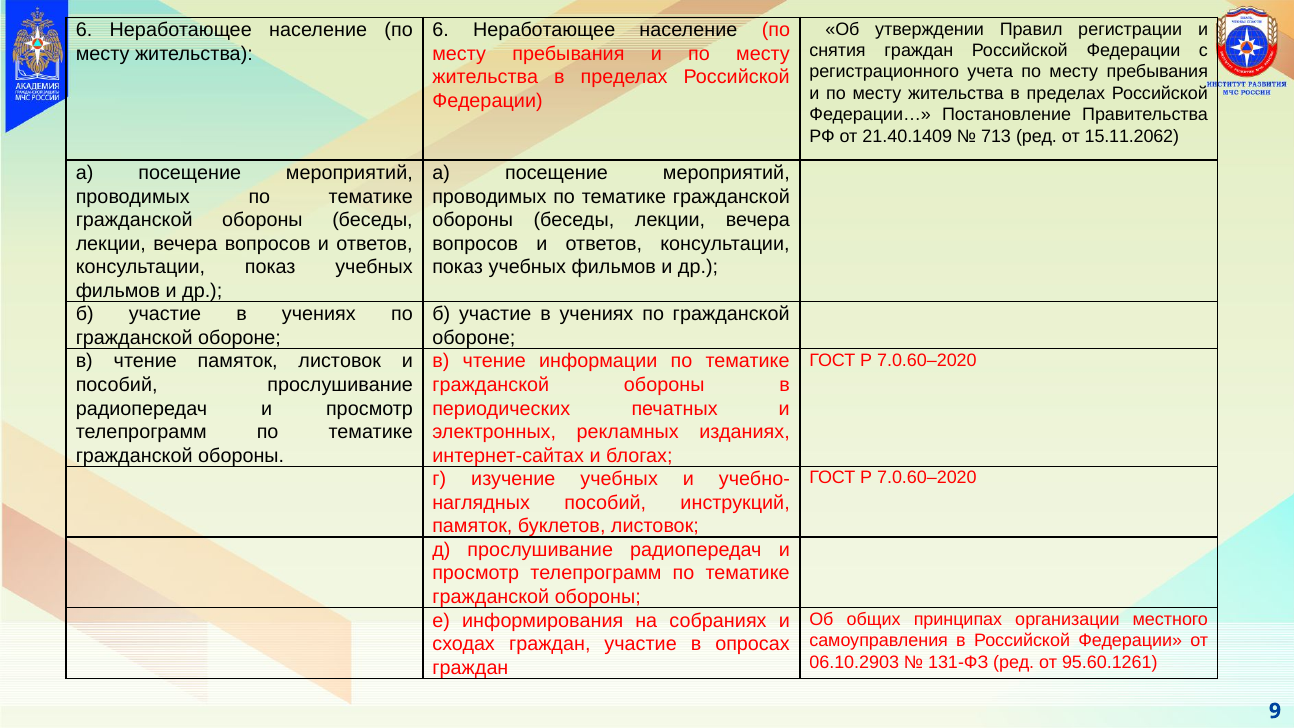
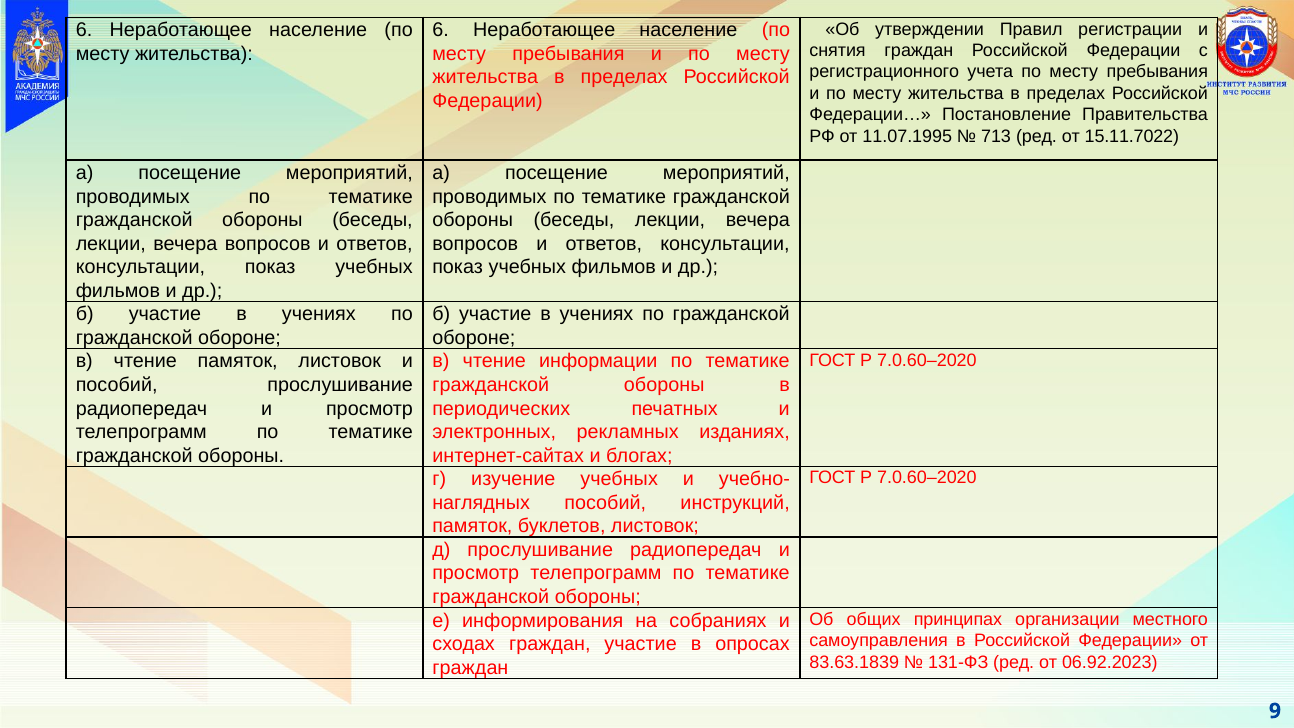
21.40.1409: 21.40.1409 -> 11.07.1995 (907, 136)
15.11.2062: 15.11.2062 -> 15.11.7022 (1132, 136)
06.10.2903: 06.10.2903 -> 83.63.1839 (854, 662)
95.60.1261: 95.60.1261 -> 06.92.2023 (1110, 662)
